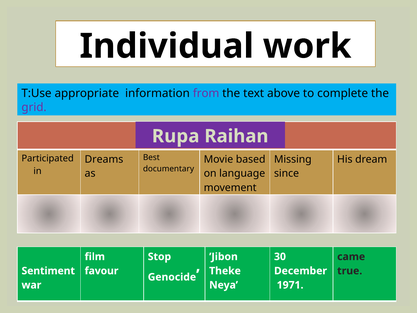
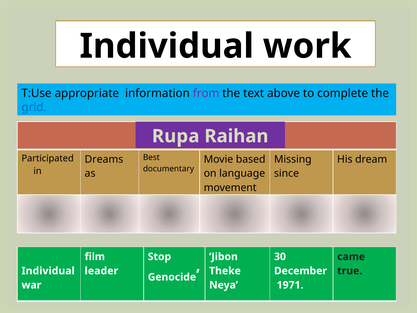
grid colour: purple -> blue (34, 107)
Sentiment: Sentiment -> Individual (48, 271)
favour: favour -> leader (101, 271)
